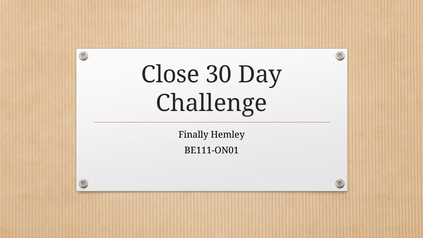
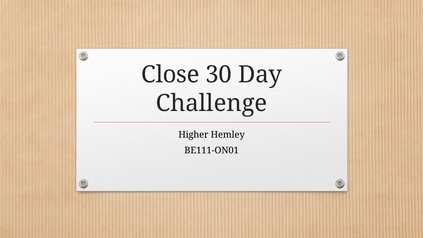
Finally: Finally -> Higher (193, 135)
